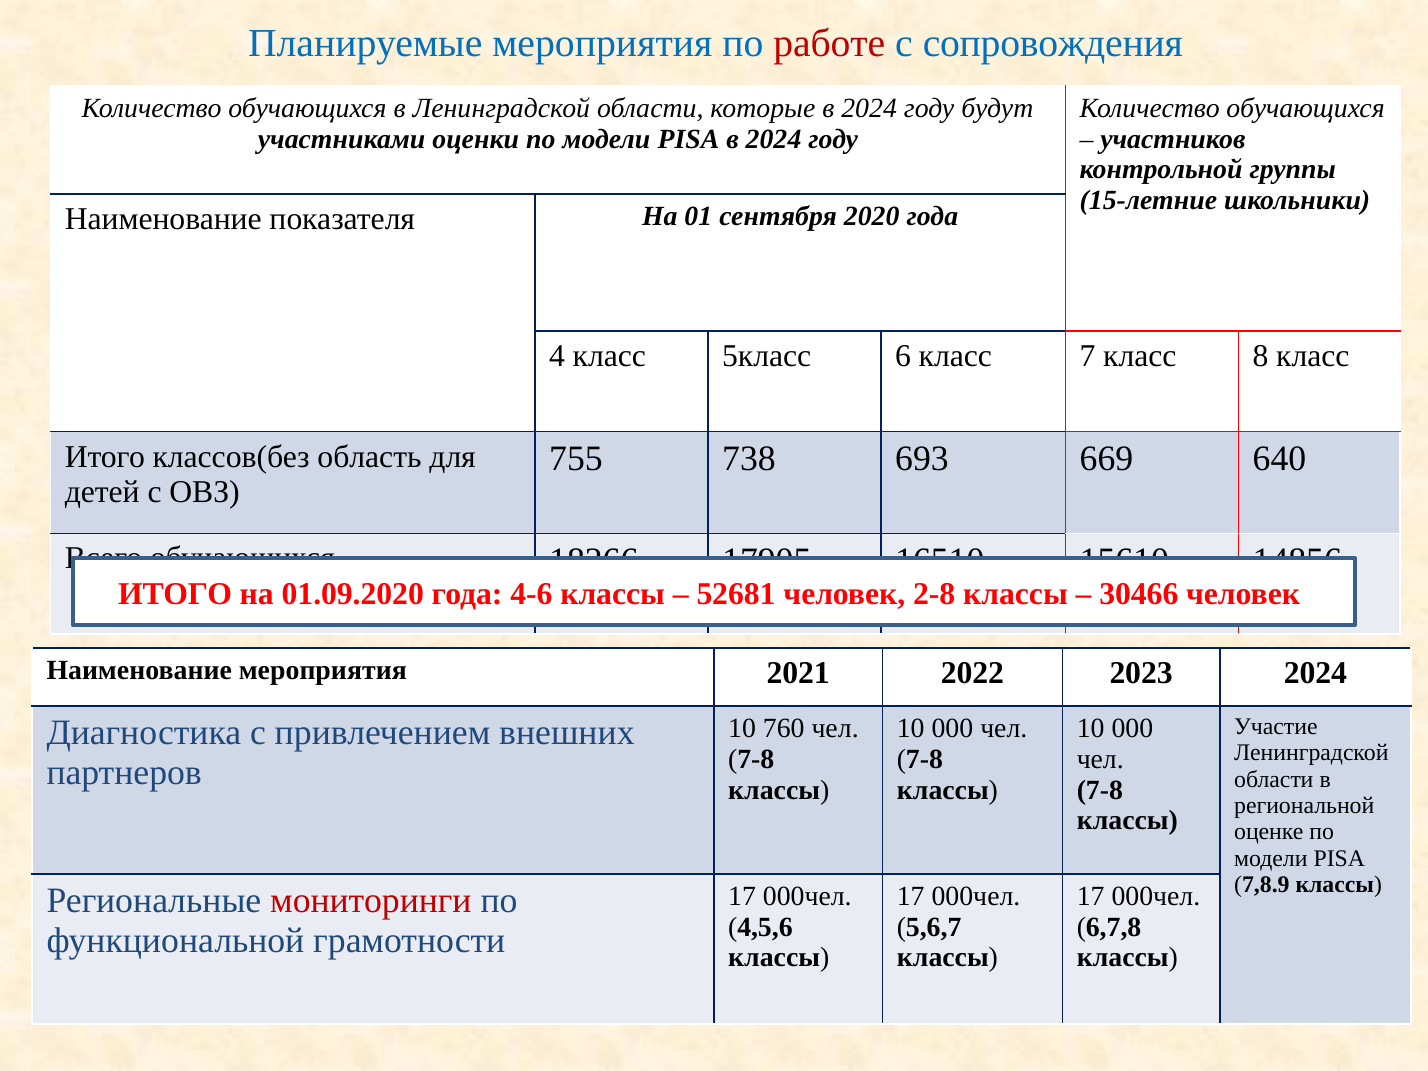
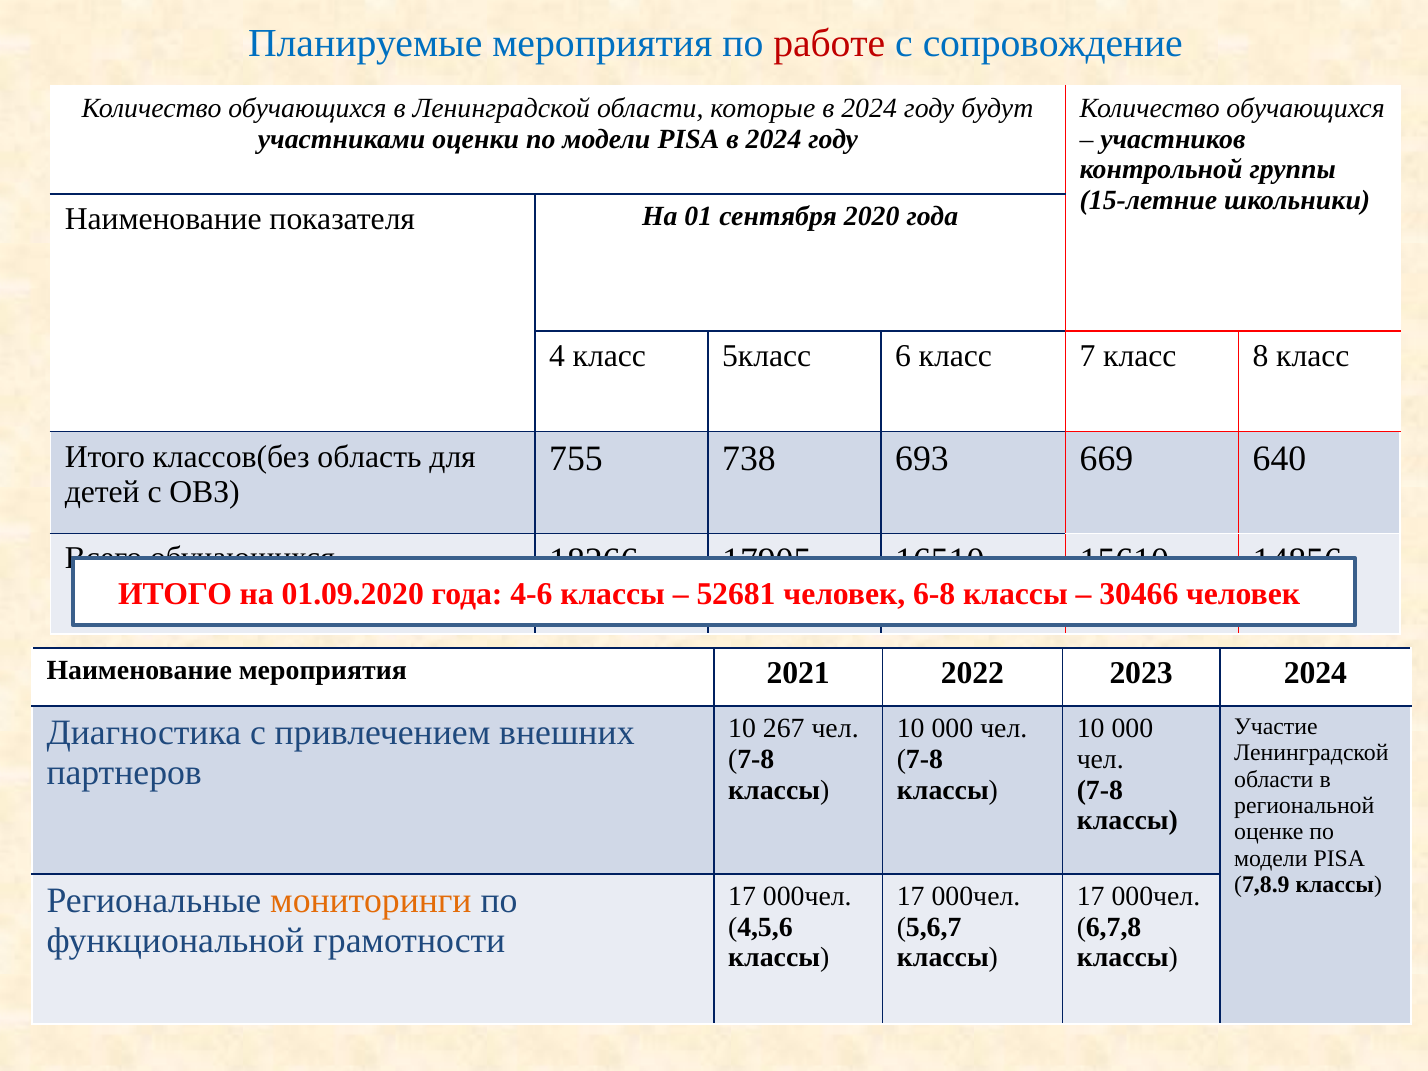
сопровождения: сопровождения -> сопровождение (1053, 43)
2-8: 2-8 -> 6-8 (934, 594)
760: 760 -> 267 (784, 729)
мониторинги colour: red -> orange (371, 901)
